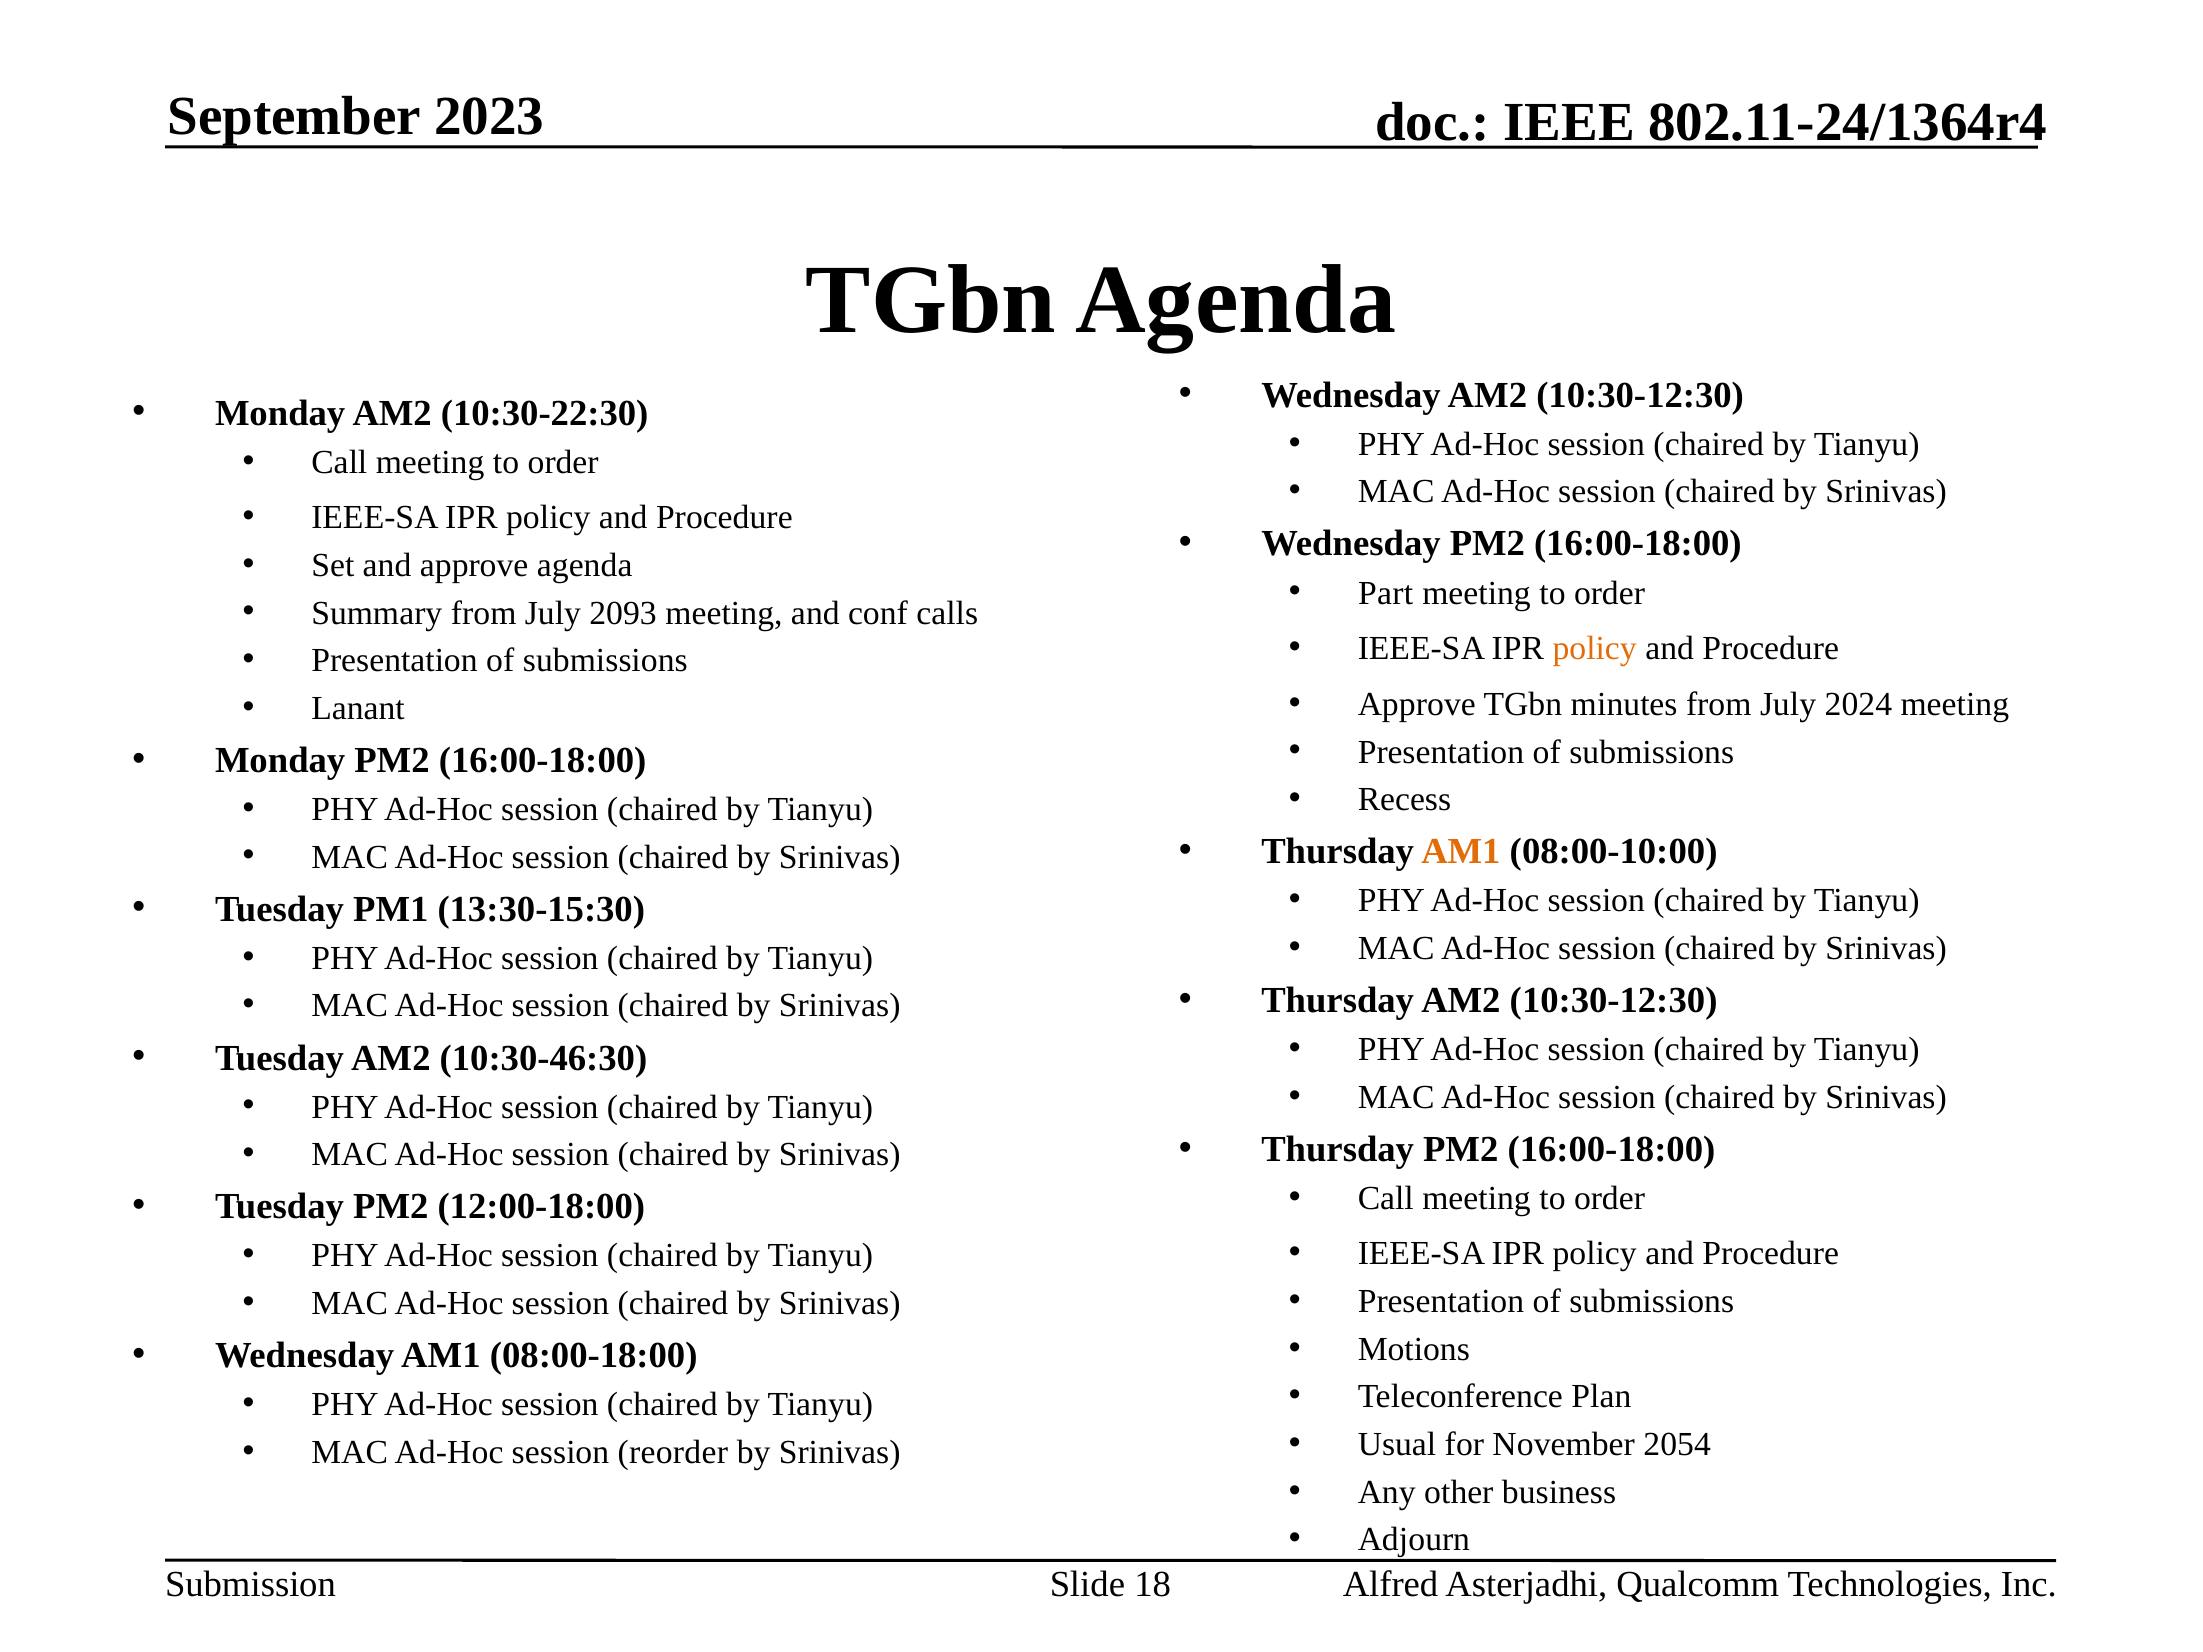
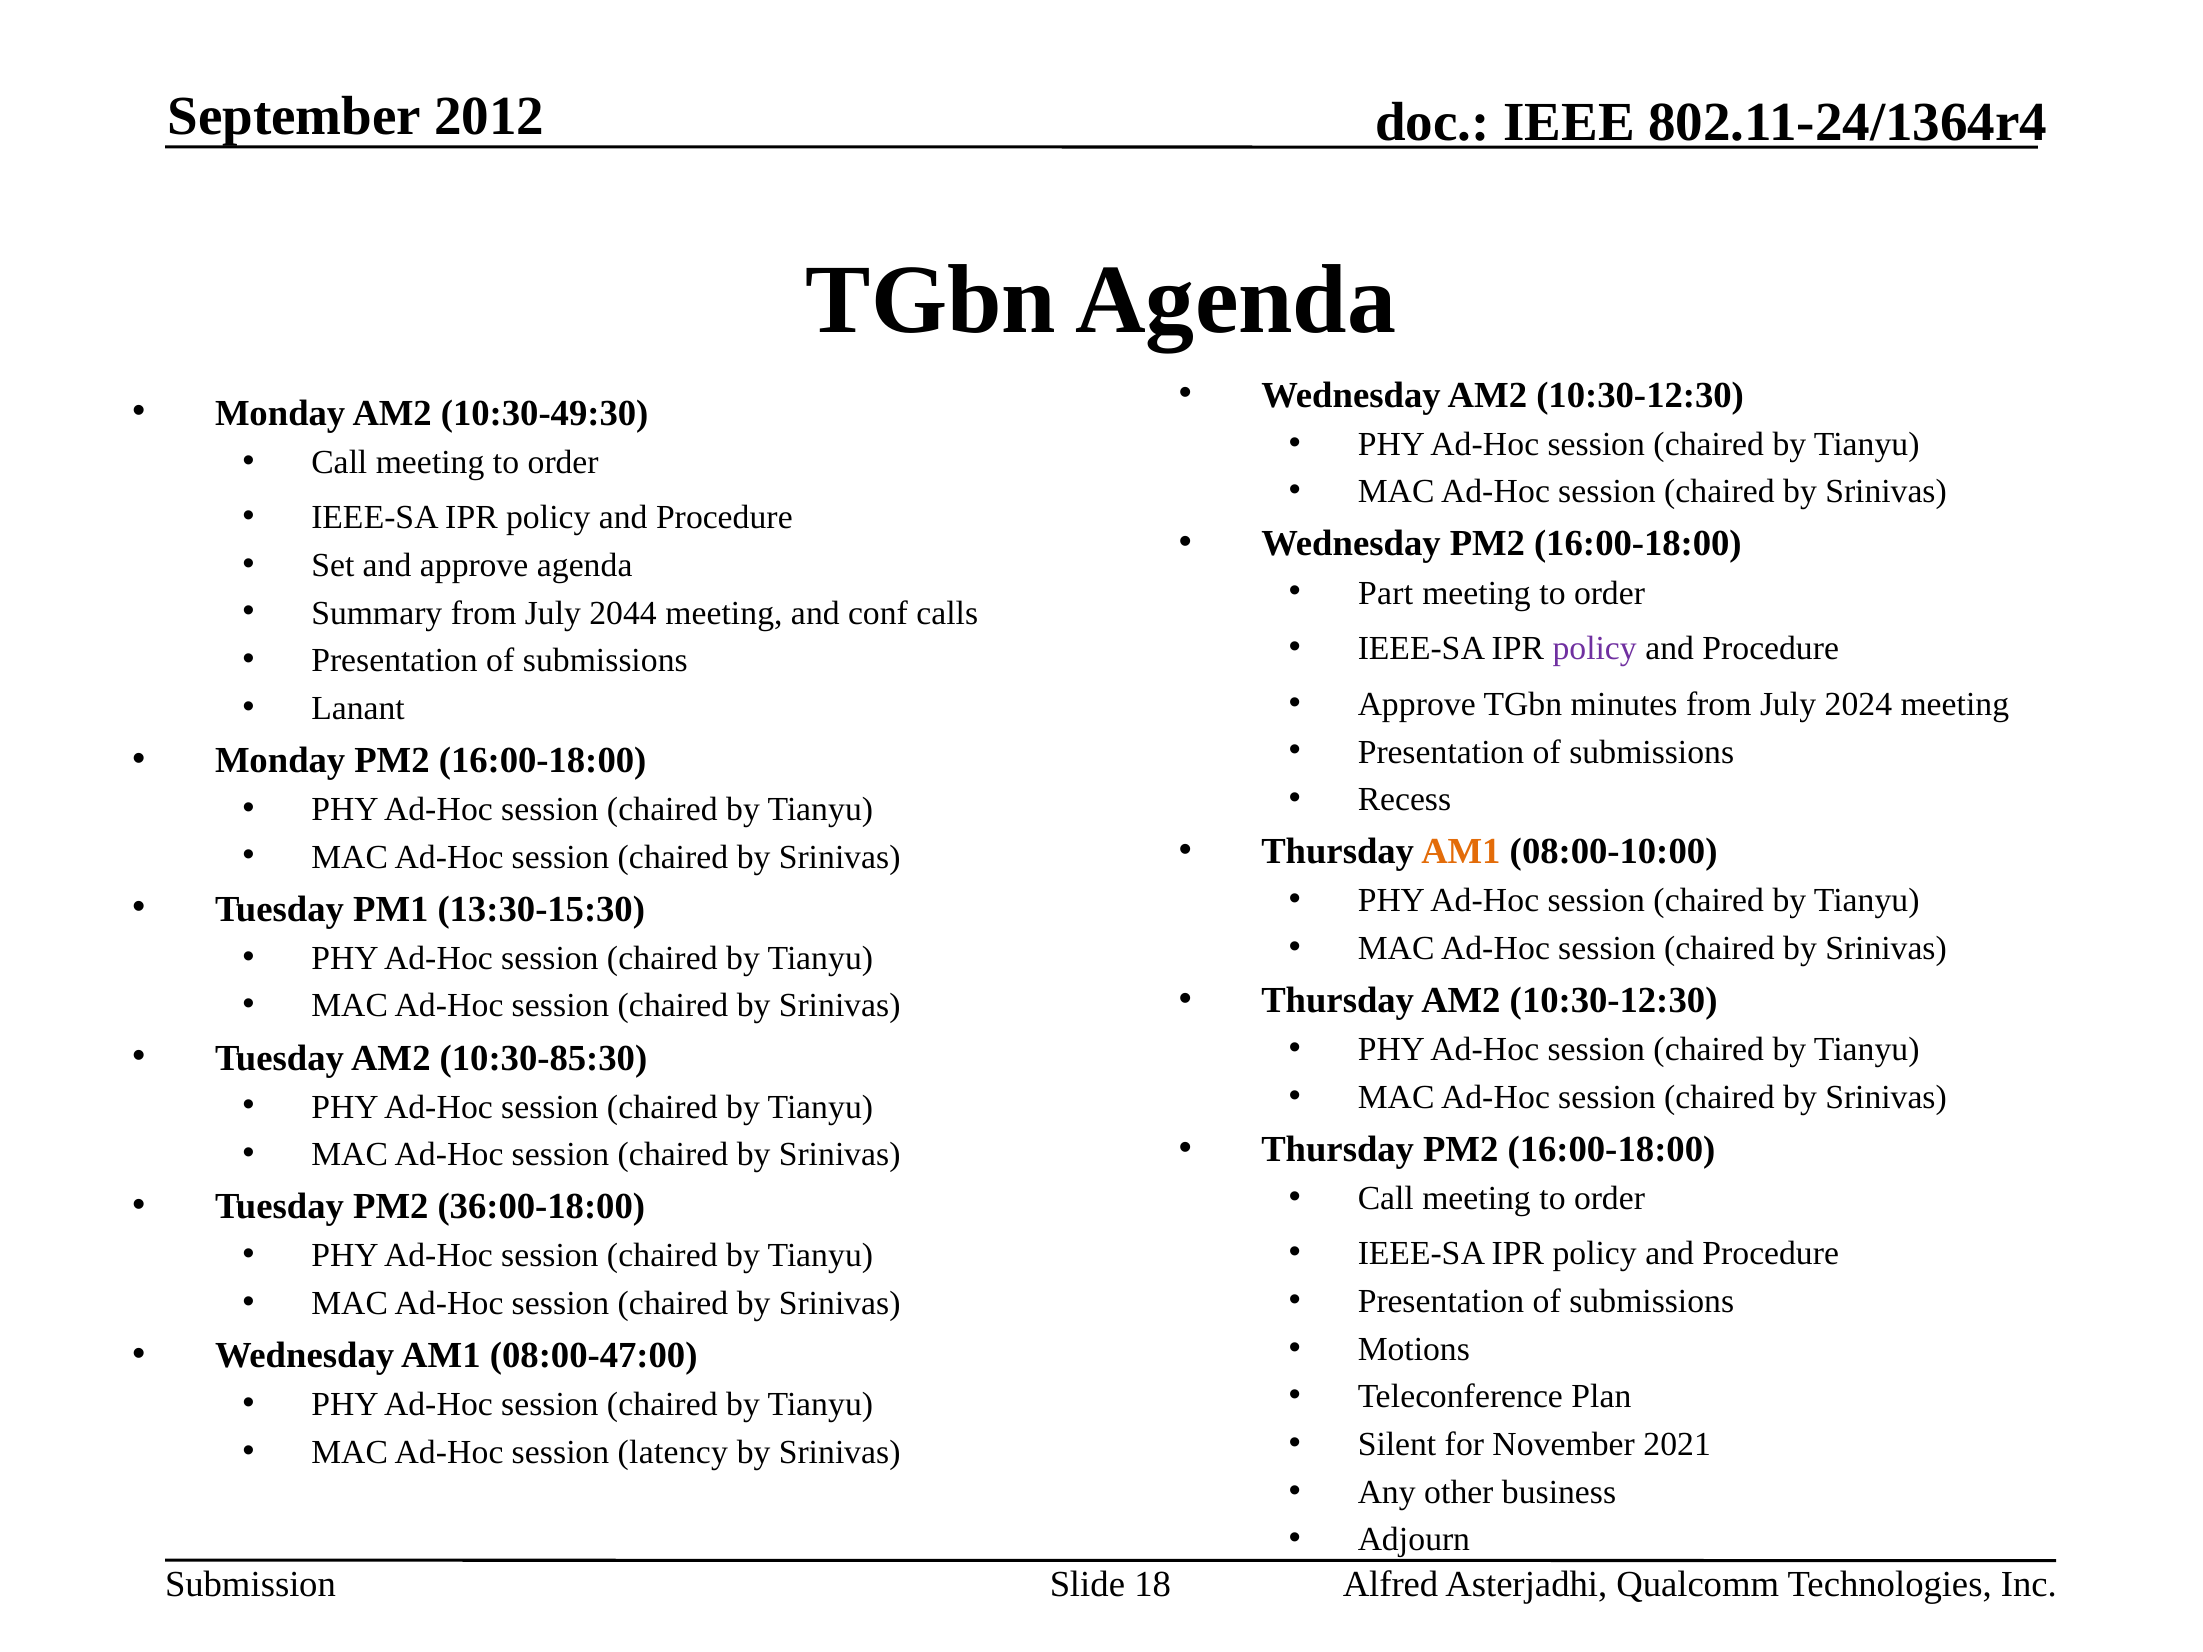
2023: 2023 -> 2012 (489, 117)
10:30-22:30: 10:30-22:30 -> 10:30-49:30 (545, 413)
2093: 2093 -> 2044 (623, 613)
policy colour: orange -> purple (1595, 648)
10:30-46:30: 10:30-46:30 -> 10:30-85:30 (543, 1058)
12:00-18:00: 12:00-18:00 -> 36:00-18:00 (541, 1207)
08:00-18:00: 08:00-18:00 -> 08:00-47:00 (594, 1356)
Usual: Usual -> Silent (1397, 1445)
2054: 2054 -> 2021 (1677, 1445)
reorder: reorder -> latency (673, 1453)
